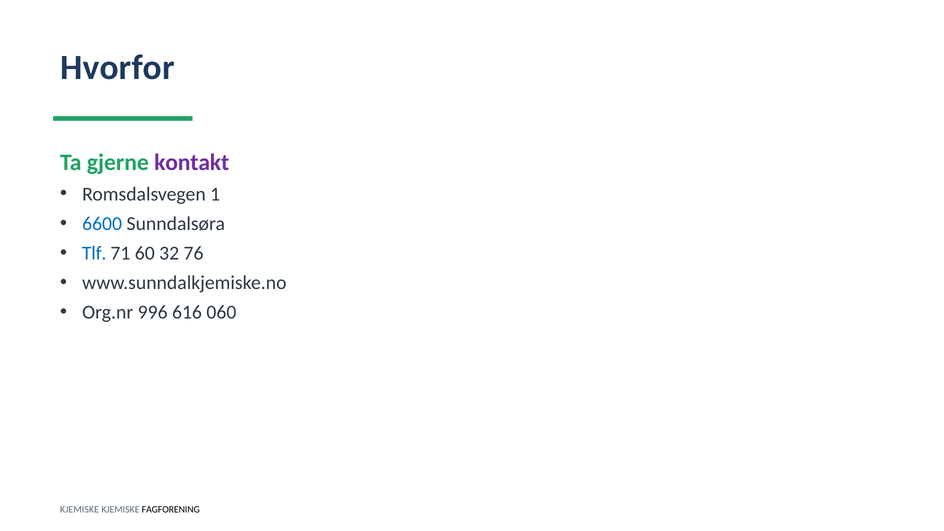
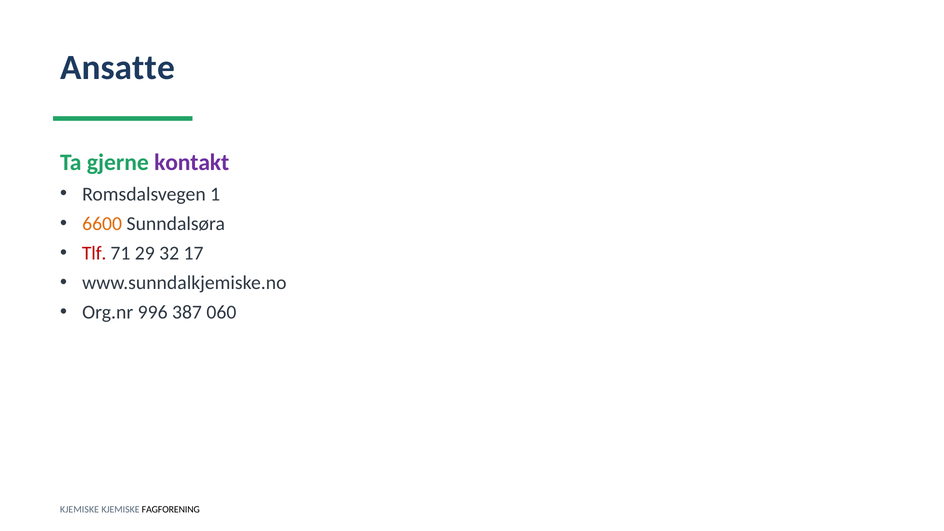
Hvorfor: Hvorfor -> Ansatte (117, 67)
6600 colour: blue -> orange (102, 224)
Tlf colour: blue -> red (94, 253)
60: 60 -> 29 (145, 253)
76: 76 -> 17 (194, 253)
616: 616 -> 387 (187, 312)
